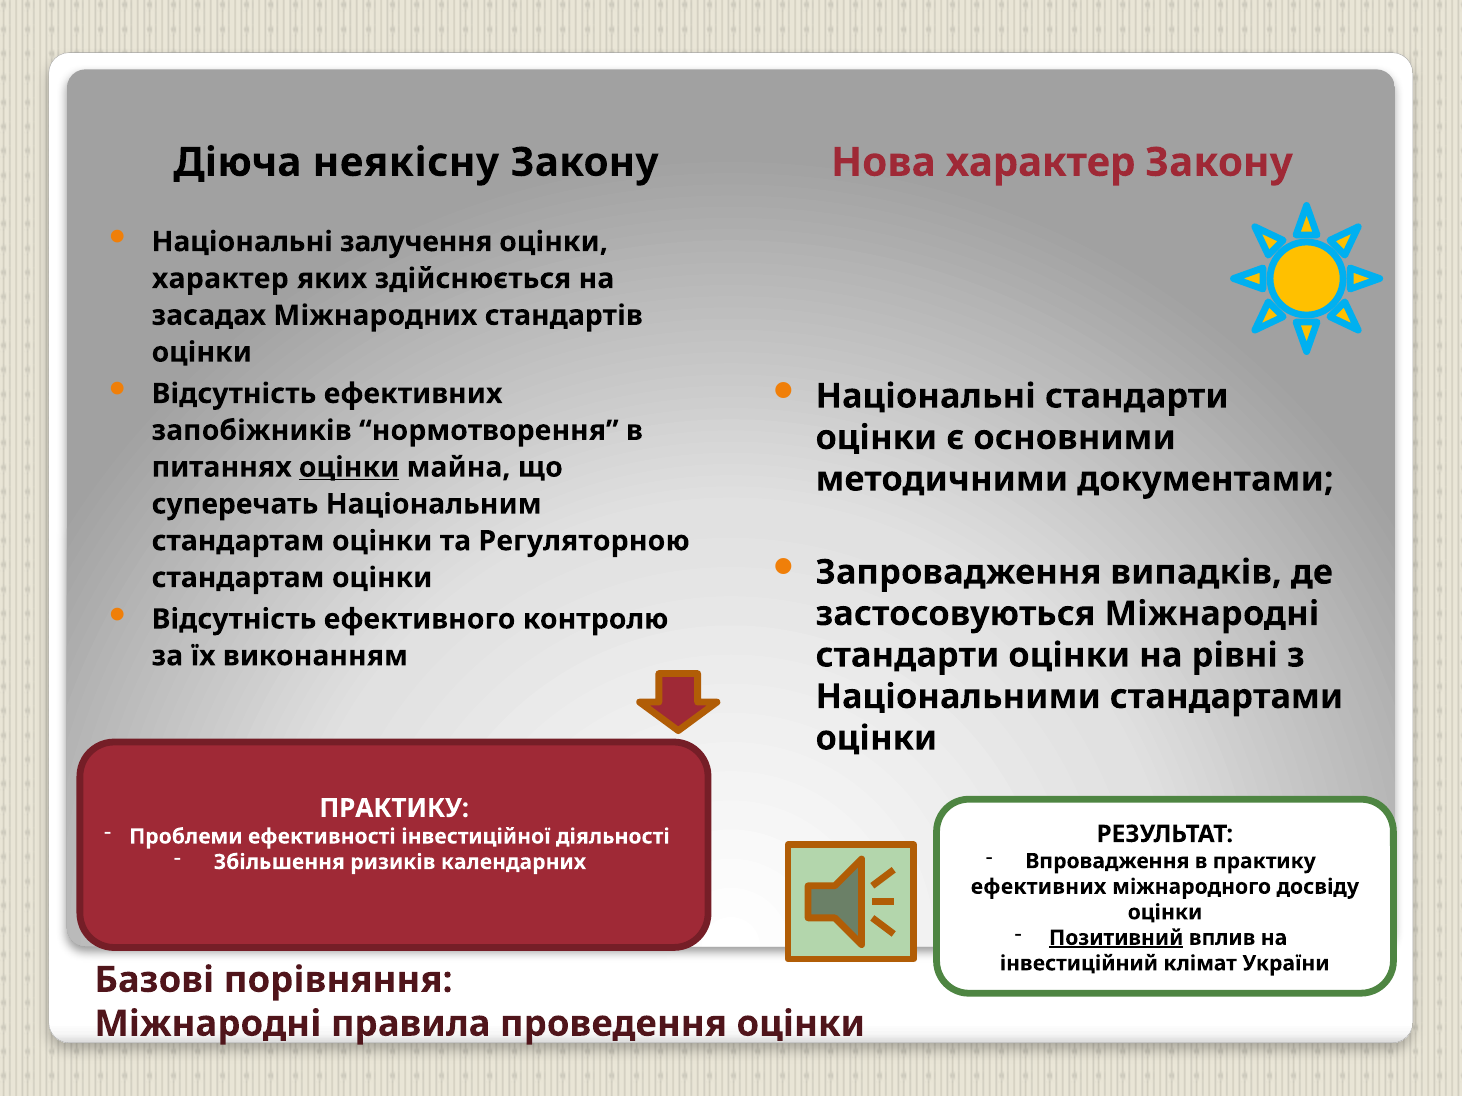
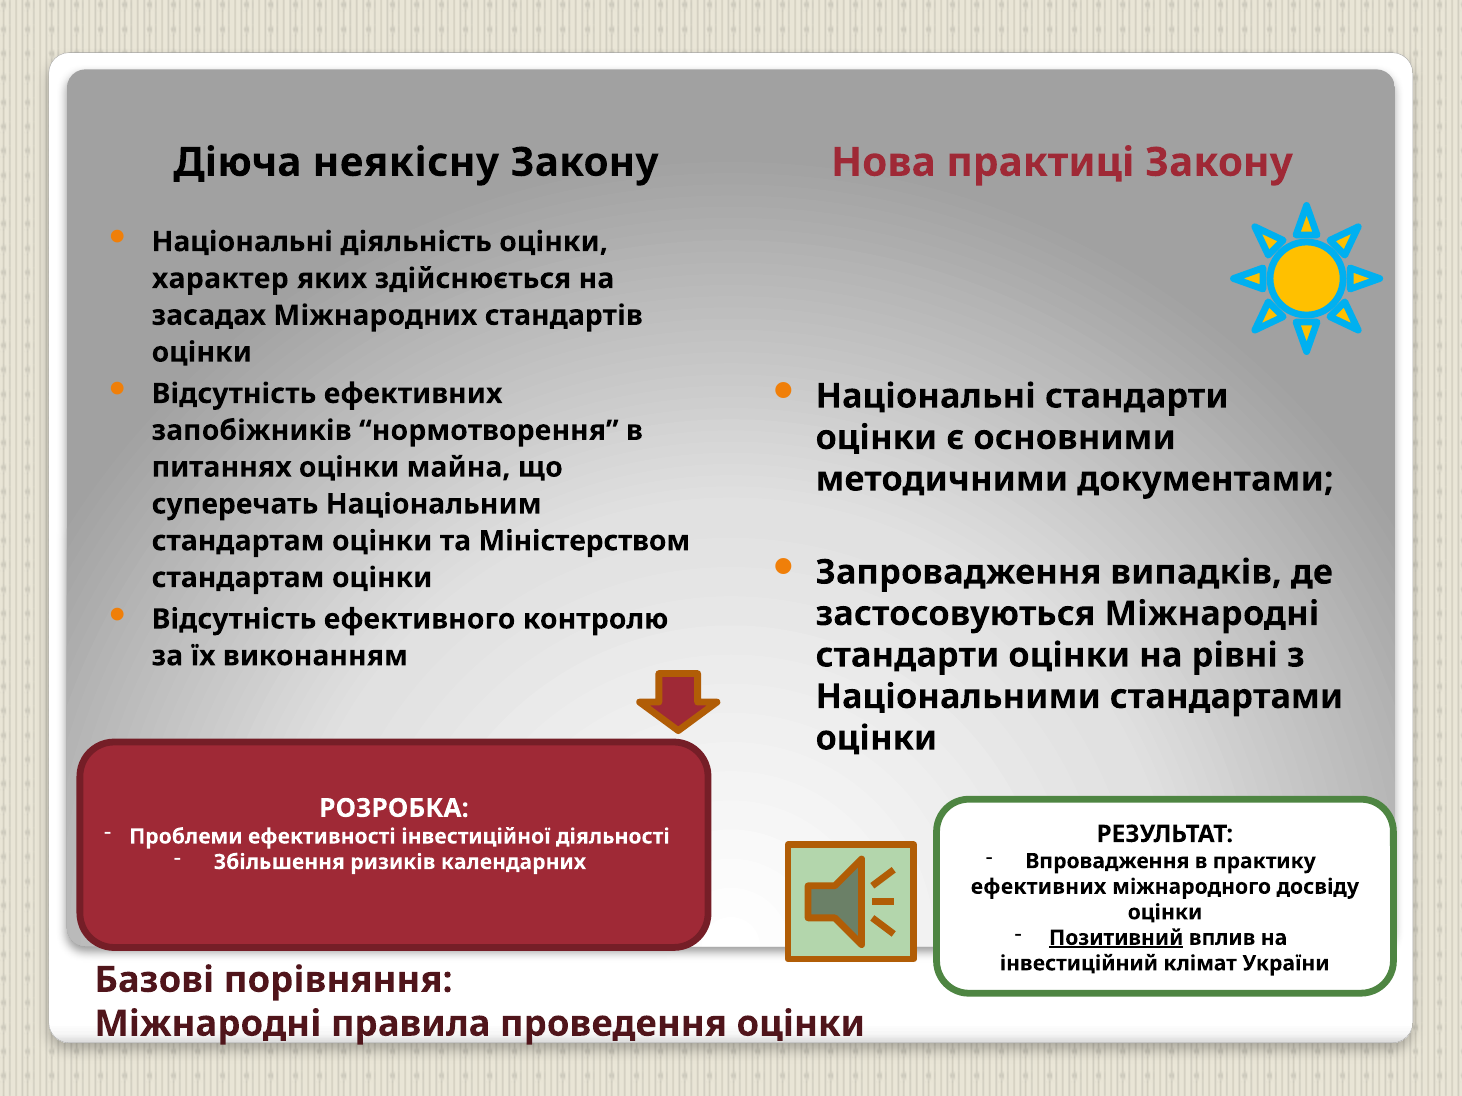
Нова характер: характер -> практиці (1040, 163)
залучення: залучення -> діяльність (416, 242)
оцінки underline: present -> none (349, 468)
Регуляторною: Регуляторною -> Міністерством (584, 541)
ПРАКТИКУ: ПРАКТИКУ -> РОЗРОБКА (394, 809)
